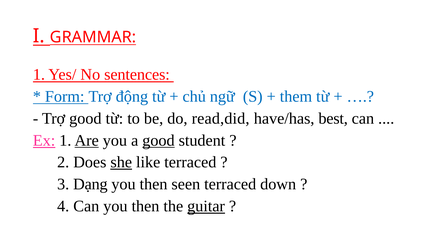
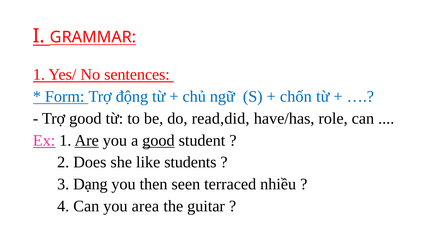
them: them -> chốn (296, 97)
best: best -> role (333, 119)
she underline: present -> none (121, 163)
like terraced: terraced -> students (190, 163)
down: down -> nhiều (278, 185)
Can you then: then -> area (145, 206)
guitar underline: present -> none (206, 206)
